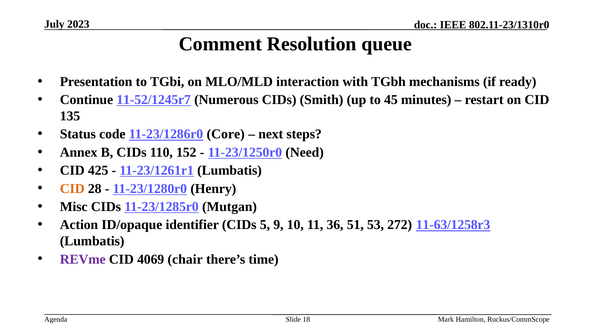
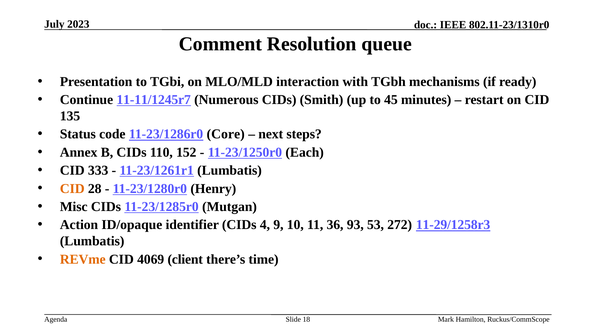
11-52/1245r7: 11-52/1245r7 -> 11-11/1245r7 (154, 100)
Need: Need -> Each (305, 152)
425: 425 -> 333 (98, 170)
5: 5 -> 4 (265, 224)
51: 51 -> 93 (355, 224)
11-63/1258r3: 11-63/1258r3 -> 11-29/1258r3 (453, 224)
REVme colour: purple -> orange (83, 259)
chair: chair -> client (185, 259)
